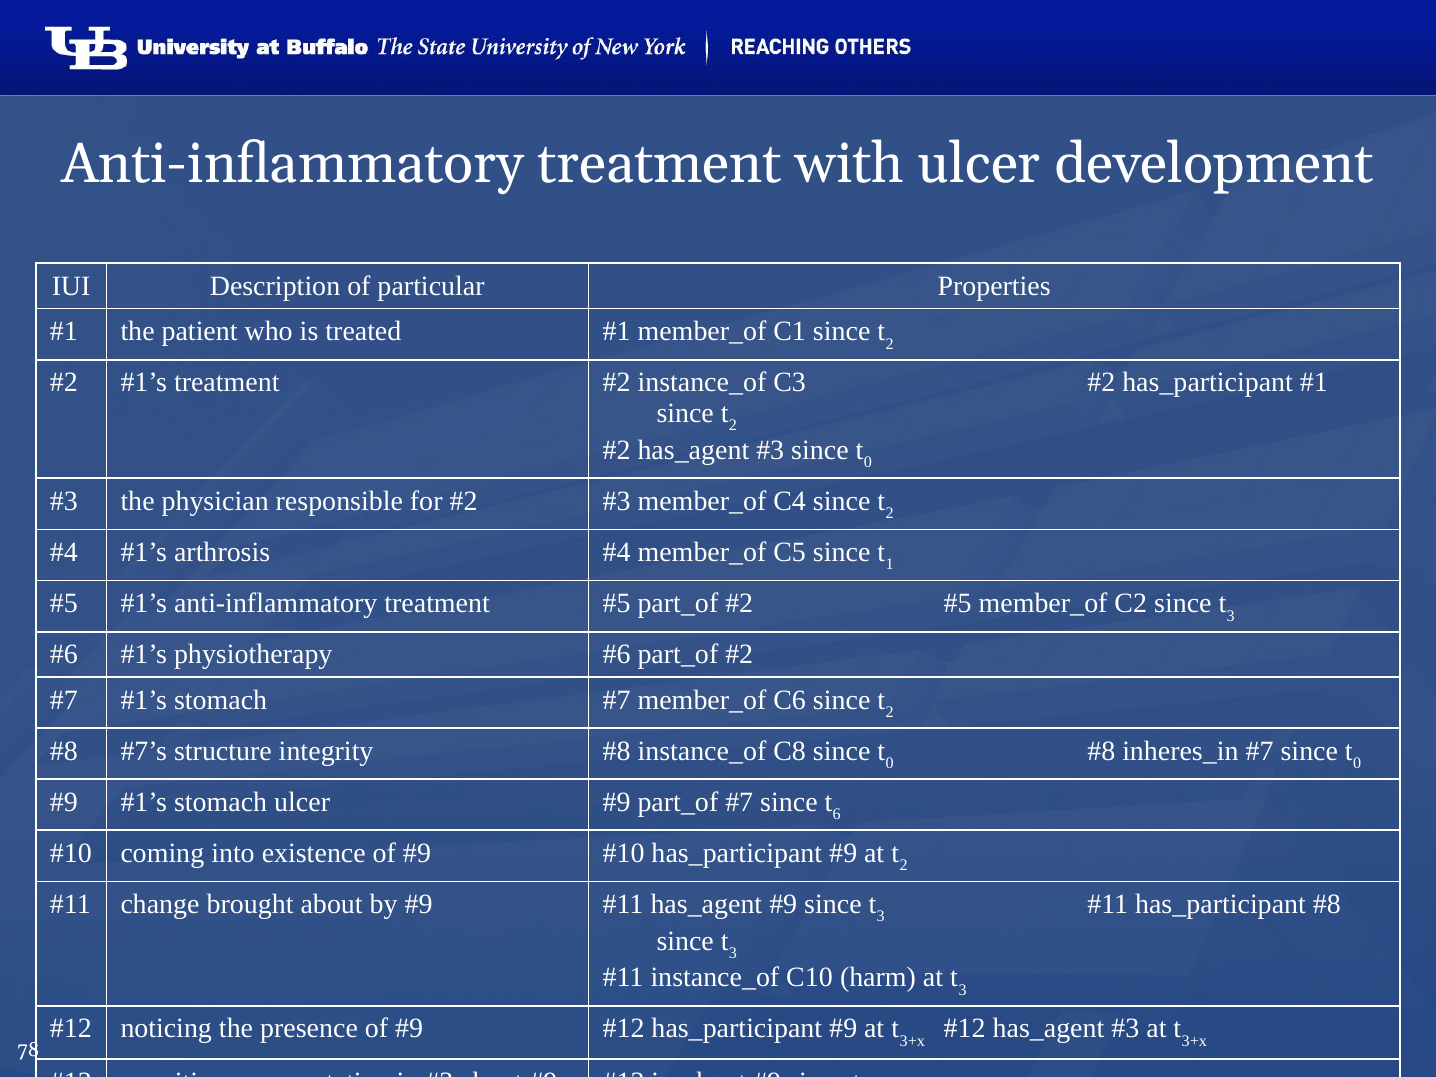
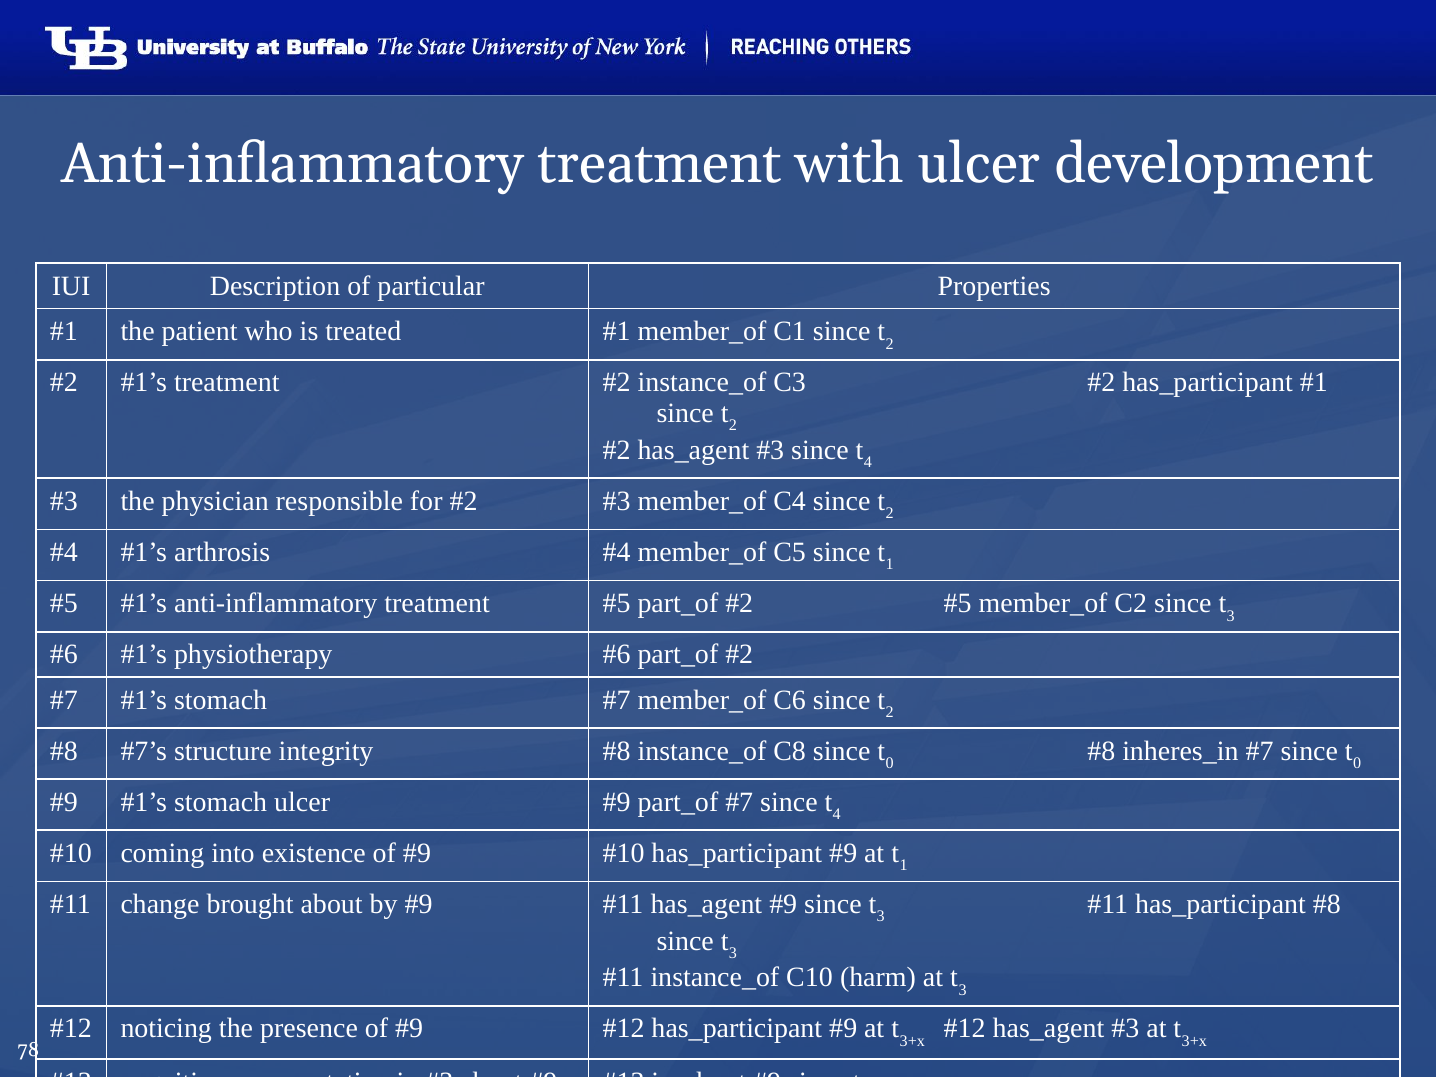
0: 0 -> 4 (868, 462)
6: 6 -> 4 (837, 814)
2: 2 -> 1 (904, 865)
